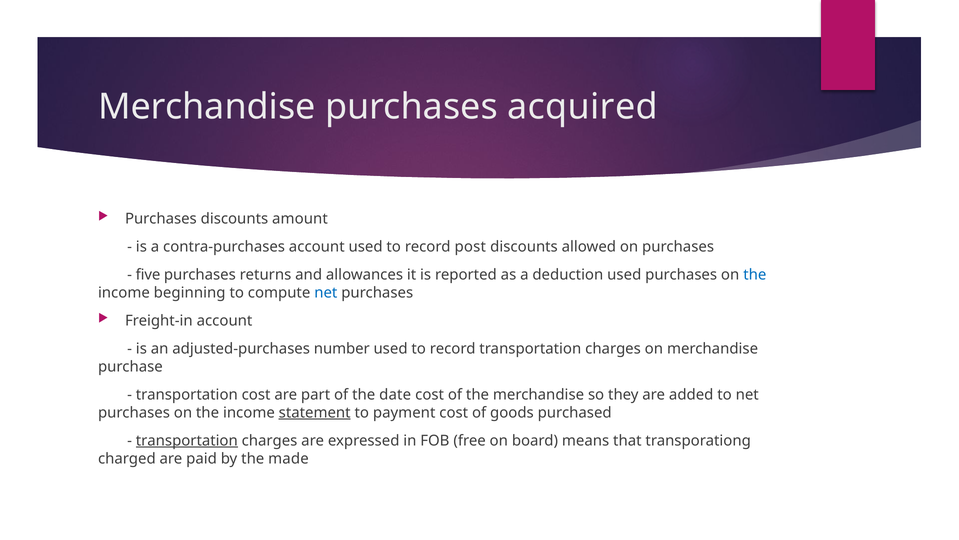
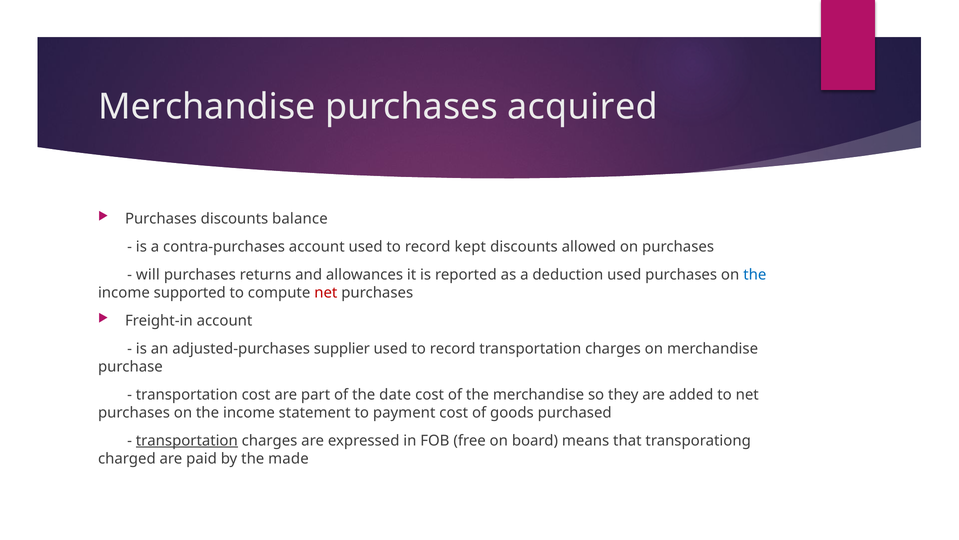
amount: amount -> balance (300, 218)
post: post -> kept (470, 246)
five: five -> will (148, 274)
beginning: beginning -> supported (190, 292)
net colour: blue -> red (326, 292)
number: number -> supplier (342, 348)
statement underline: present -> none (315, 412)
